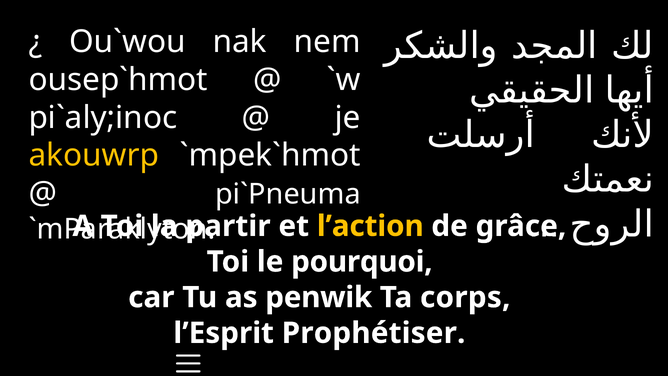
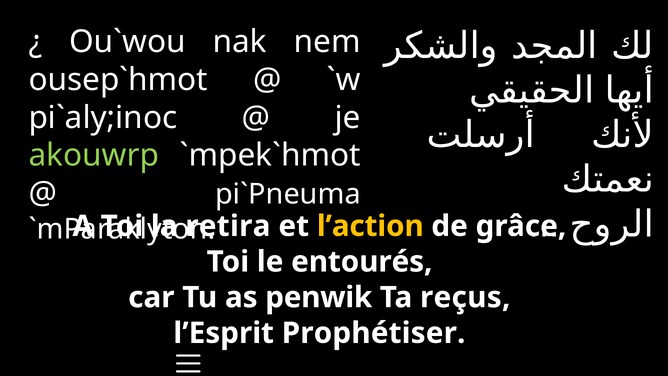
akouwrp colour: yellow -> light green (94, 155)
partir: partir -> retira (228, 226)
pourquoi: pourquoi -> entourés (362, 262)
corps: corps -> reçus (465, 297)
